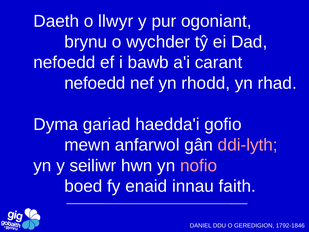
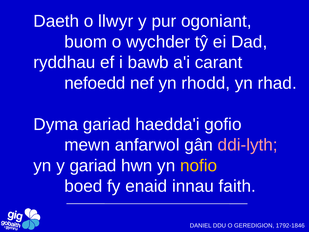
brynu: brynu -> buom (86, 42)
nefoedd: nefoedd -> ryddhau (64, 62)
y seiliwr: seiliwr -> gariad (93, 165)
nofio colour: pink -> yellow (199, 165)
